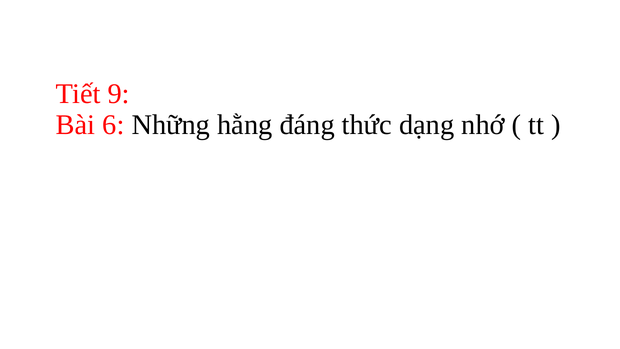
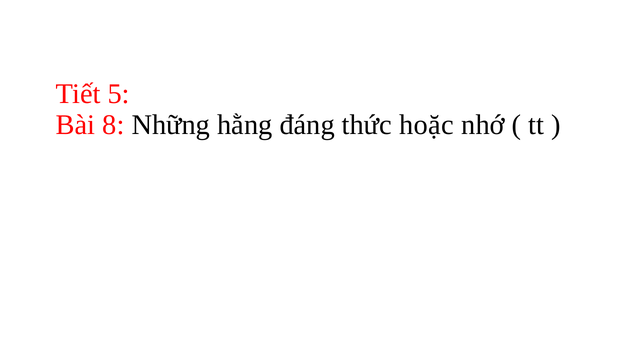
9: 9 -> 5 (119, 94)
6: 6 -> 8 (113, 125)
dạng: dạng -> hoặc (427, 125)
